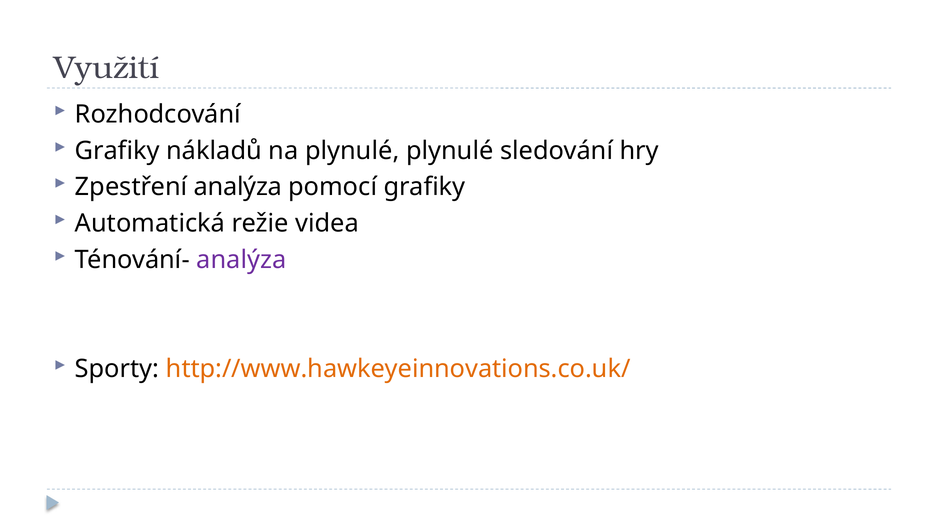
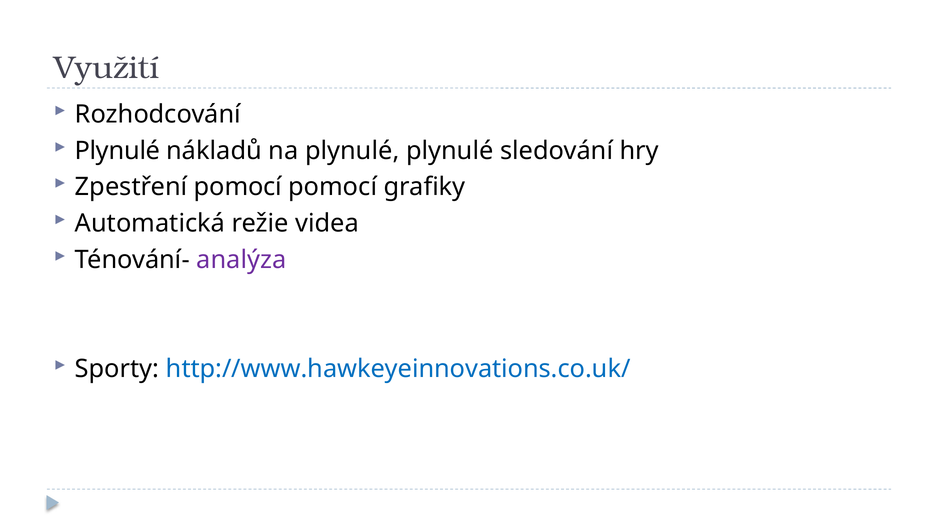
Grafiky: Grafiky -> Plynulé (117, 151)
Zpestření analýza: analýza -> pomocí (238, 187)
http://www.hawkeyeinnovations.co.uk/ colour: orange -> blue (398, 369)
